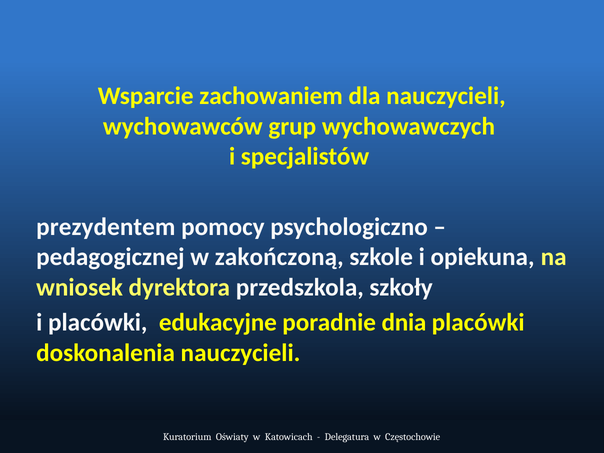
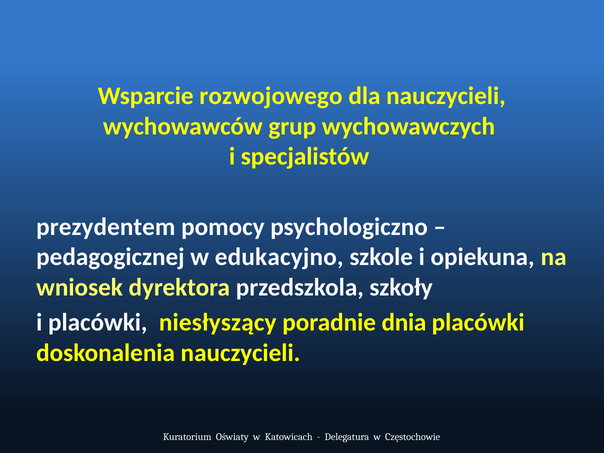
zachowaniem: zachowaniem -> rozwojowego (271, 96)
zakończoną: zakończoną -> edukacyjno (279, 257)
edukacyjne: edukacyjne -> niesłyszący (218, 323)
